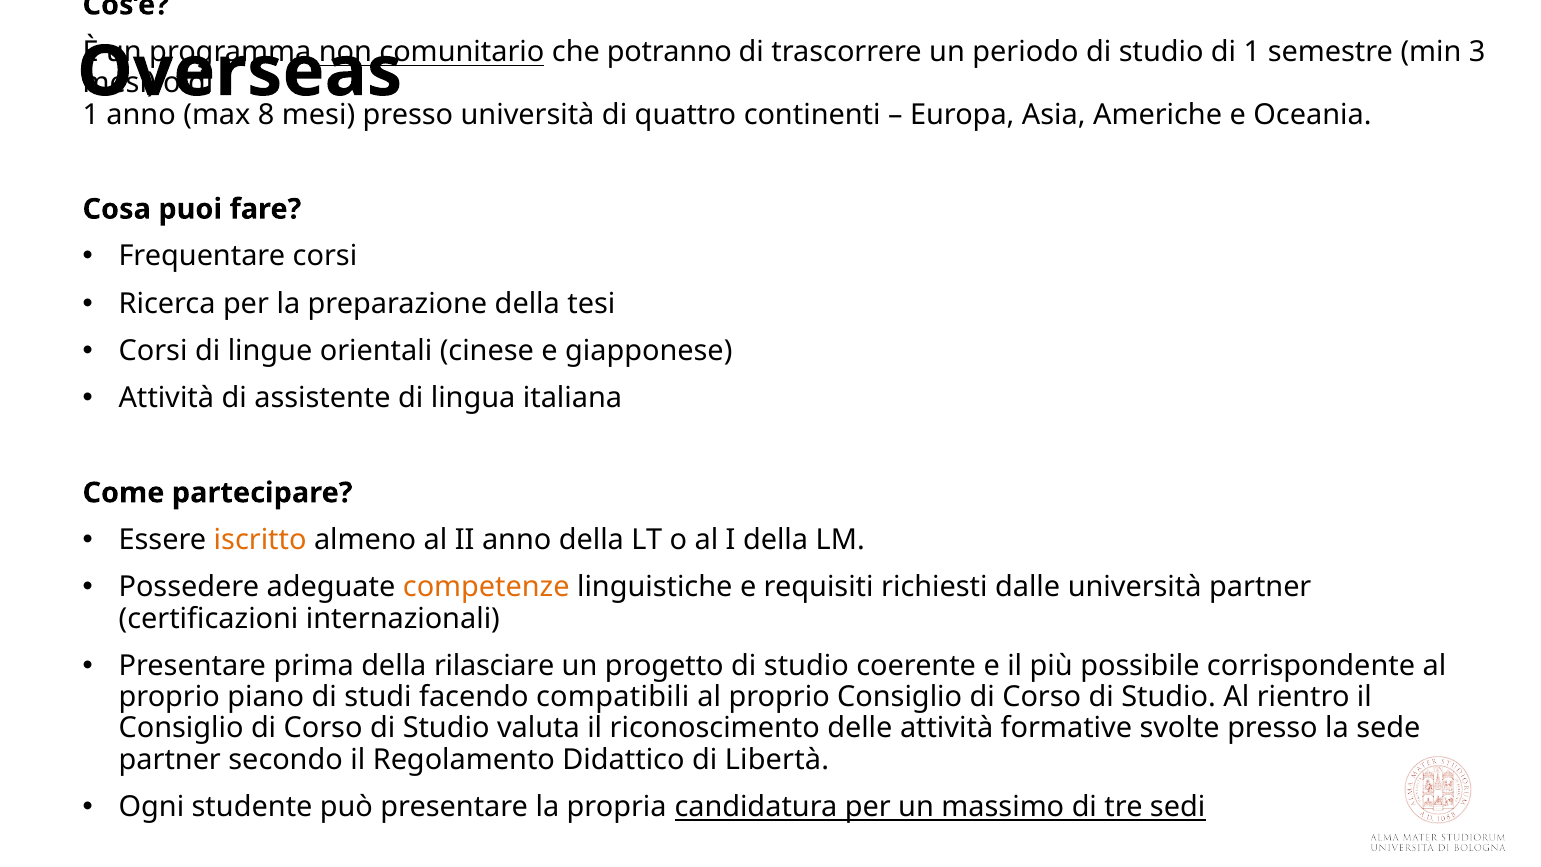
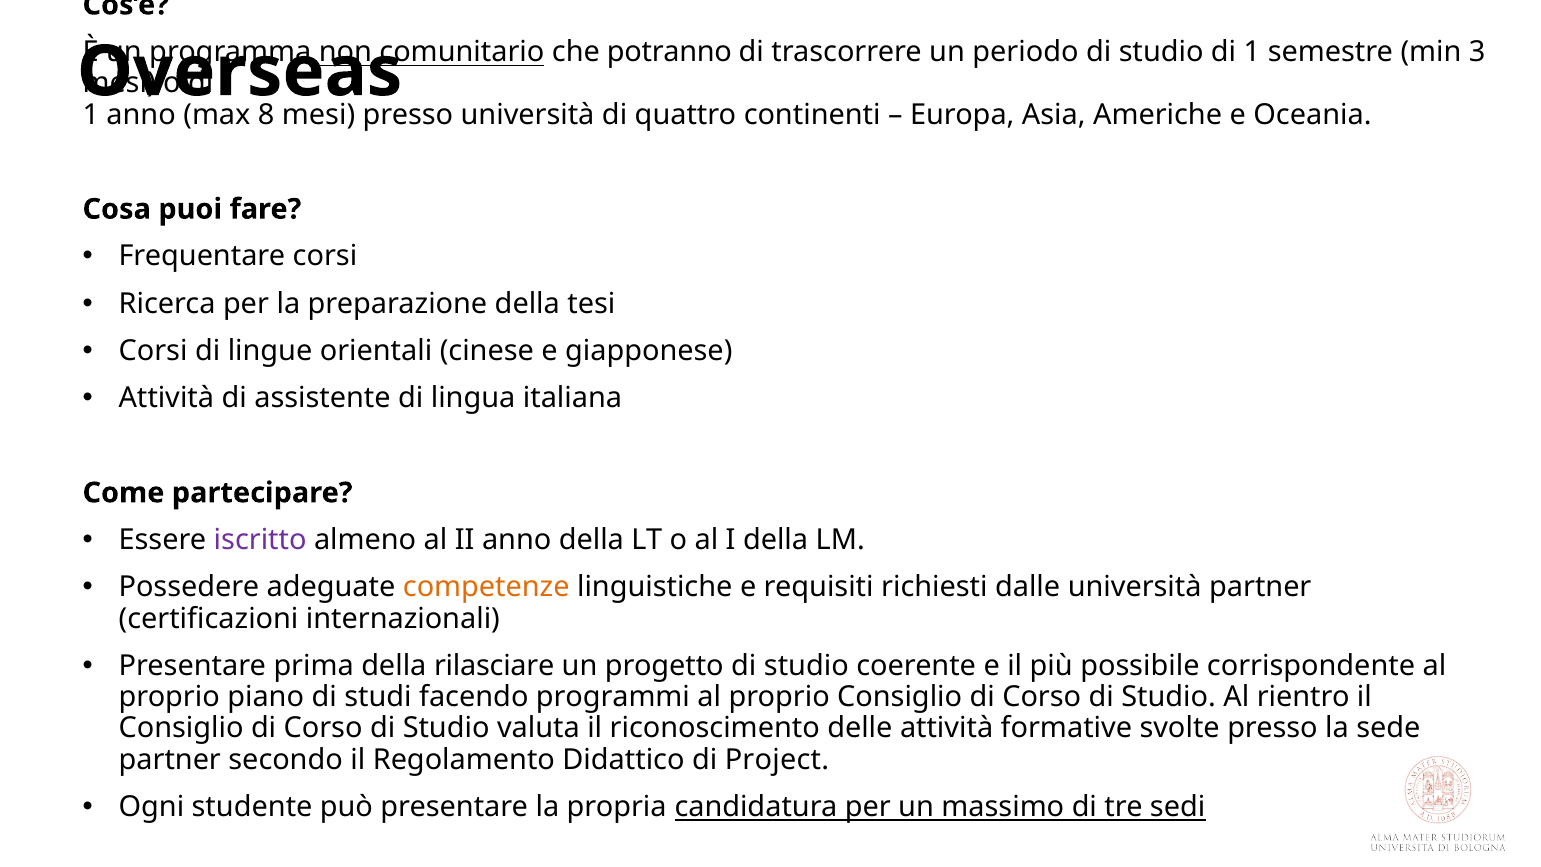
iscritto colour: orange -> purple (260, 540)
compatibili: compatibili -> programmi (613, 697)
Libertà: Libertà -> Project (777, 759)
